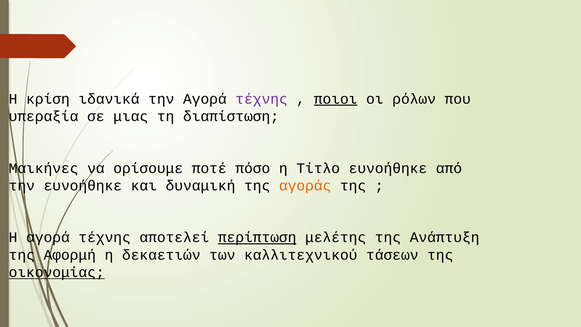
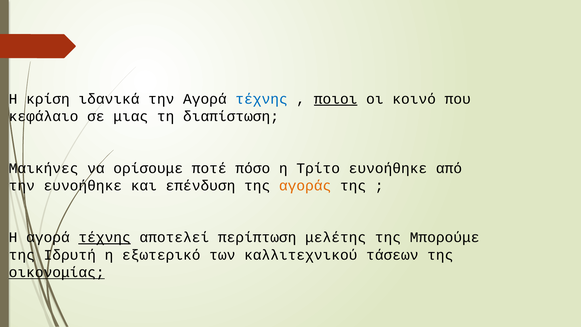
τέχνης colour: purple -> blue (262, 99)
ρόλων: ρόλων -> κοινό (414, 99)
υπεραξία: υπεραξία -> κεφάλαιο (44, 116)
Τίτλο: Τίτλο -> Τρίτο (318, 168)
δυναμική: δυναμική -> επένδυση (201, 186)
τέχνης underline: none -> present (105, 237)
περίπτωση underline: present -> none (257, 237)
Ανάπτυξη: Ανάπτυξη -> Μπορούμε (445, 237)
Αφορμή: Αφορμή -> Ιδρυτή (70, 255)
δεκαετιών: δεκαετιών -> εξωτερικό (161, 255)
